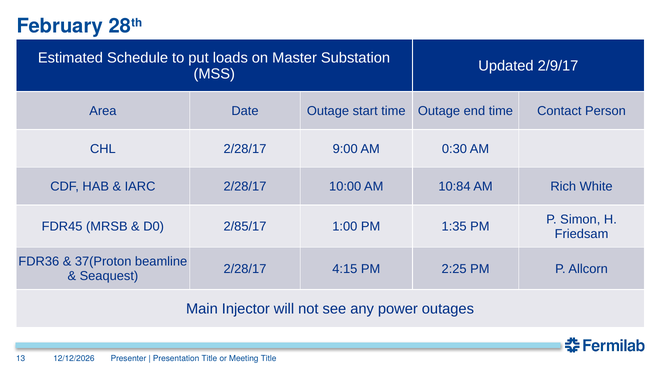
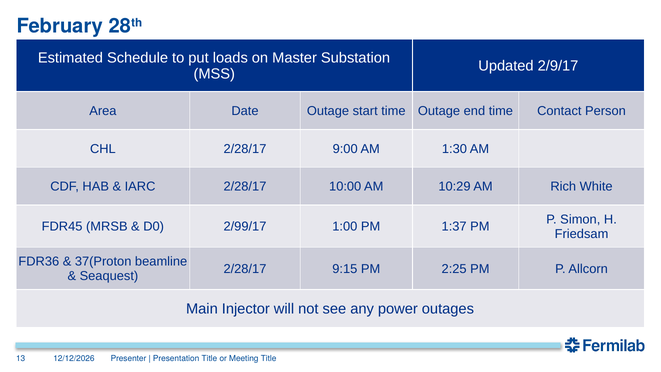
0:30: 0:30 -> 1:30 (454, 149)
10:84: 10:84 -> 10:29 (454, 187)
2/85/17: 2/85/17 -> 2/99/17 (245, 227)
1:35: 1:35 -> 1:37 (454, 227)
4:15: 4:15 -> 9:15 (345, 269)
